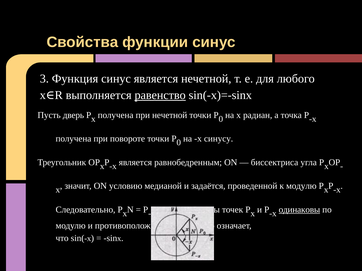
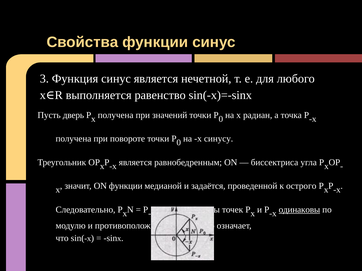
равенство underline: present -> none (160, 95)
при нечетной: нечетной -> значений (170, 115)
ON условию: условию -> функции (126, 186)
к модулю: модулю -> острого (301, 186)
